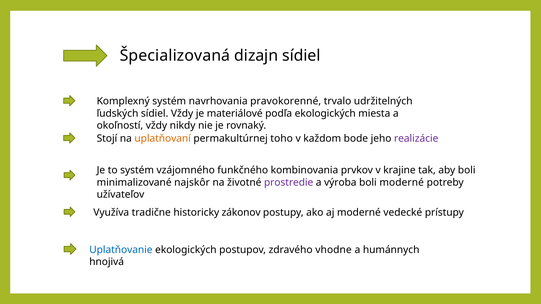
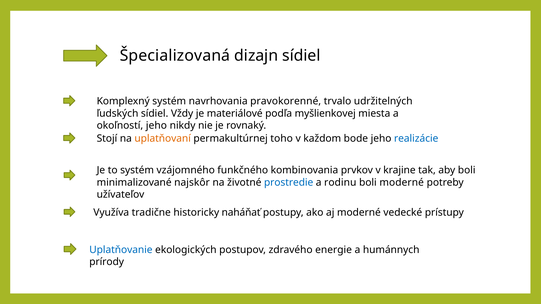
podľa ekologických: ekologických -> myšlienkovej (325, 114)
okoľností vždy: vždy -> jeho (156, 126)
realizácie colour: purple -> blue (416, 139)
prostredie colour: purple -> blue (289, 183)
výroba: výroba -> rodinu (340, 183)
zákonov: zákonov -> naháňať (241, 213)
vhodne: vhodne -> energie (334, 250)
hnojivá: hnojivá -> prírody (107, 262)
